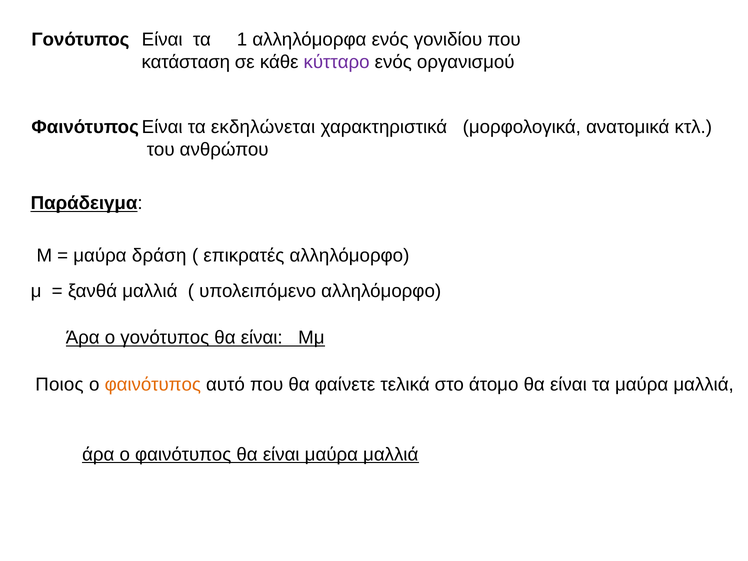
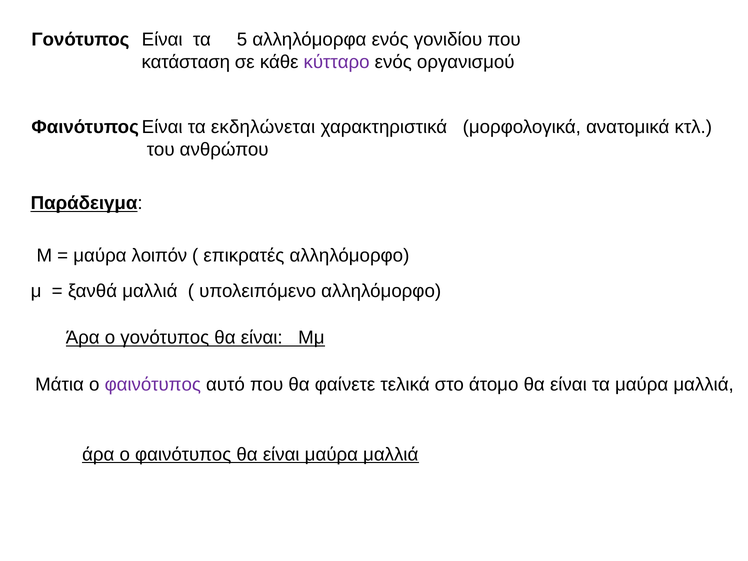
1: 1 -> 5 (242, 40)
δράση: δράση -> λοιπόν (159, 256)
Ποιος: Ποιος -> Μάτια (60, 384)
φαινότυπος colour: orange -> purple (153, 384)
